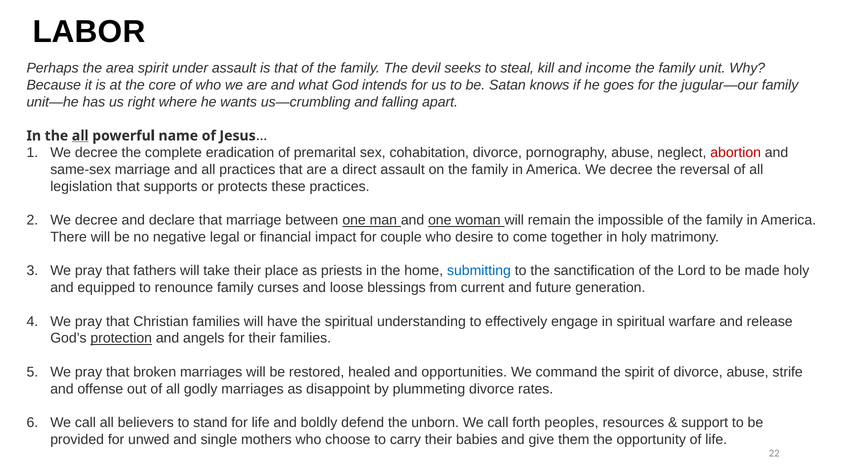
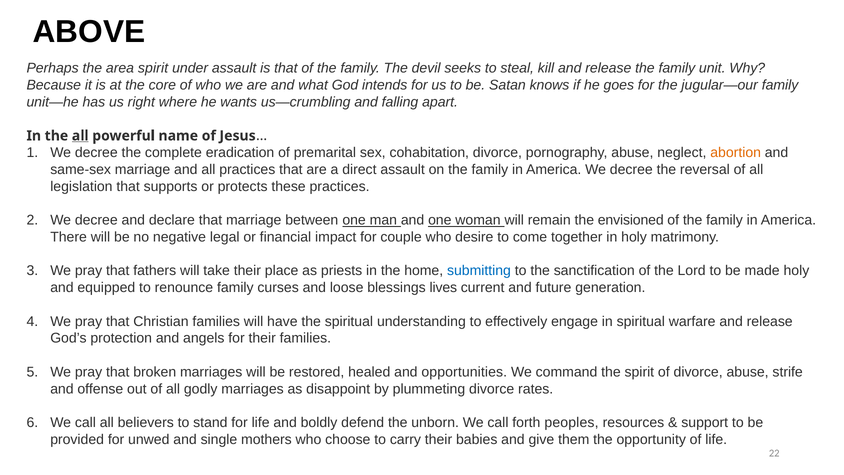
LABOR: LABOR -> ABOVE (89, 32)
kill and income: income -> release (608, 68)
abortion colour: red -> orange (736, 153)
impossible: impossible -> envisioned (631, 220)
from: from -> lives (443, 288)
protection underline: present -> none (121, 338)
